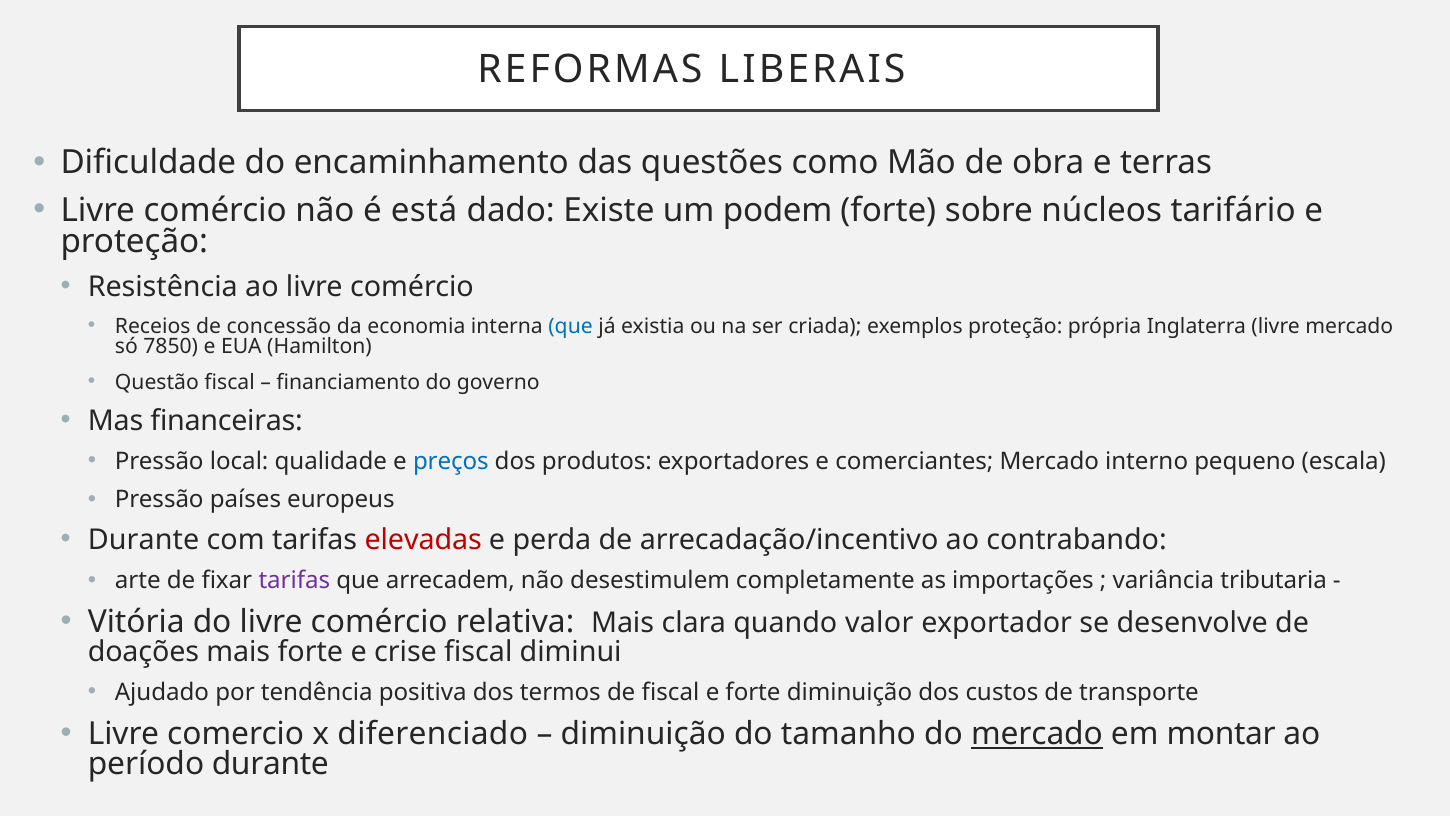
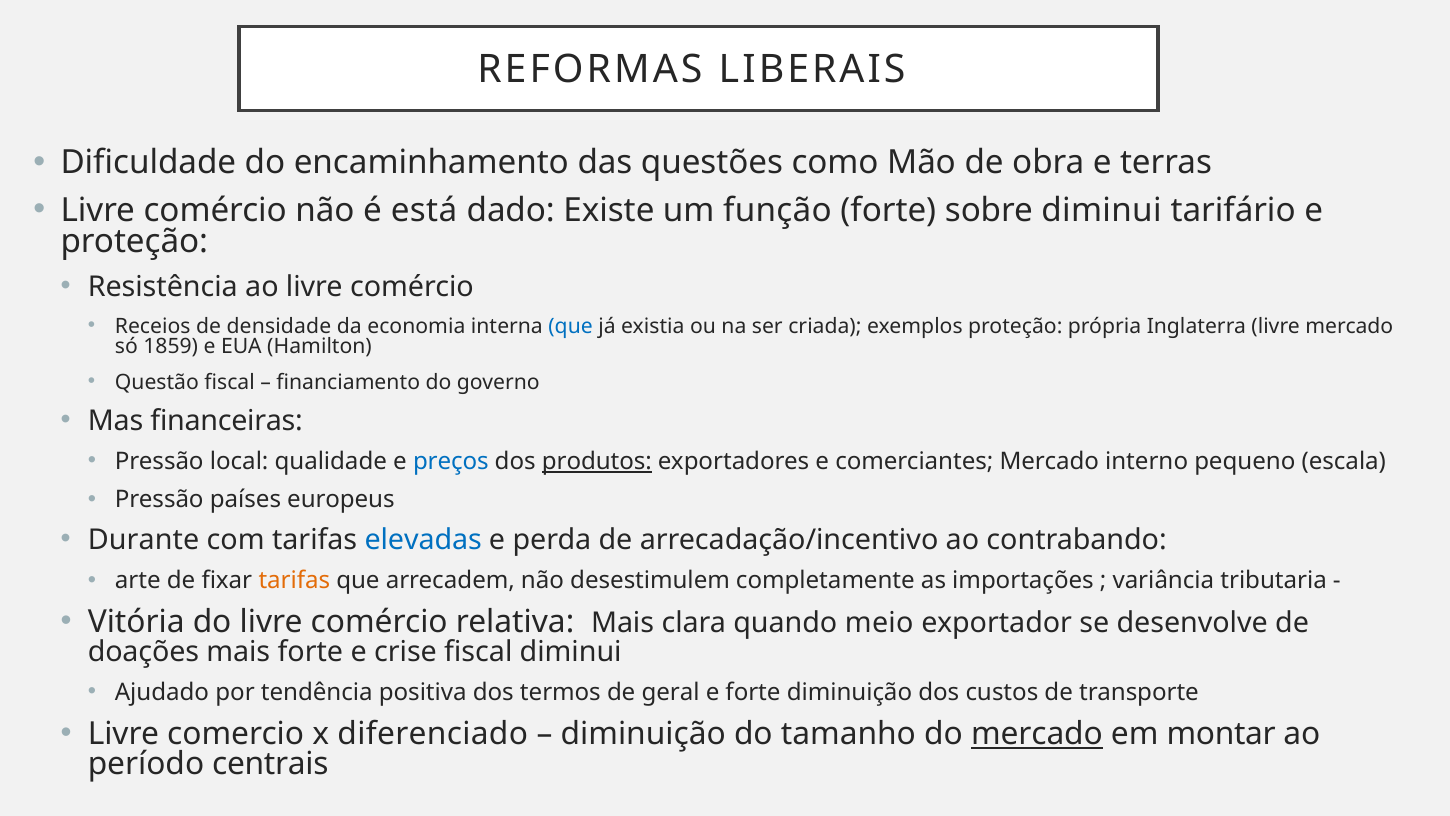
podem: podem -> função (777, 210)
sobre núcleos: núcleos -> diminui (1101, 210)
concessão: concessão -> densidade (279, 326)
7850: 7850 -> 1859 (171, 347)
produtos underline: none -> present (597, 461)
elevadas colour: red -> blue (423, 540)
tarifas colour: purple -> orange (294, 581)
valor: valor -> meio (879, 623)
de fiscal: fiscal -> geral (671, 692)
período durante: durante -> centrais (270, 764)
